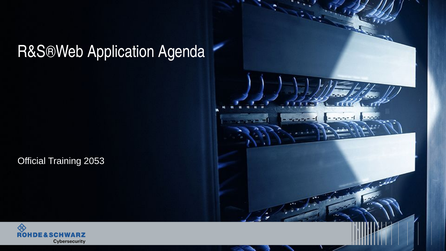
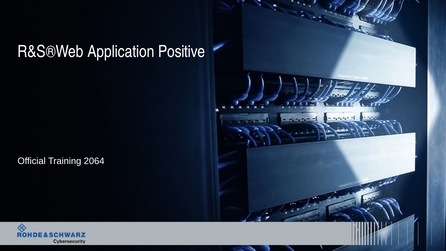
Agenda: Agenda -> Positive (182, 52)
2053: 2053 -> 2064 (94, 161)
